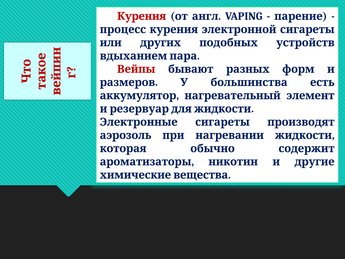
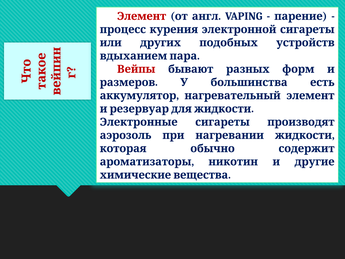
Курения: Курения -> Элемент (142, 16)
